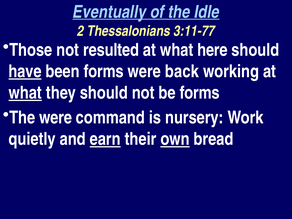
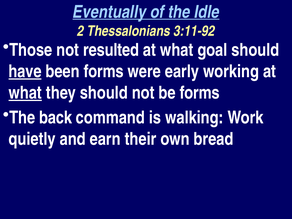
3:11-77: 3:11-77 -> 3:11-92 (194, 31)
here: here -> goal (212, 50)
back: back -> early (182, 71)
The were: were -> back (56, 118)
nursery: nursery -> walking (194, 118)
earn underline: present -> none (105, 139)
own underline: present -> none (175, 139)
